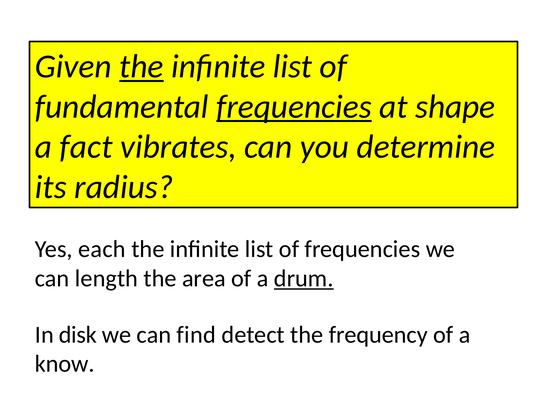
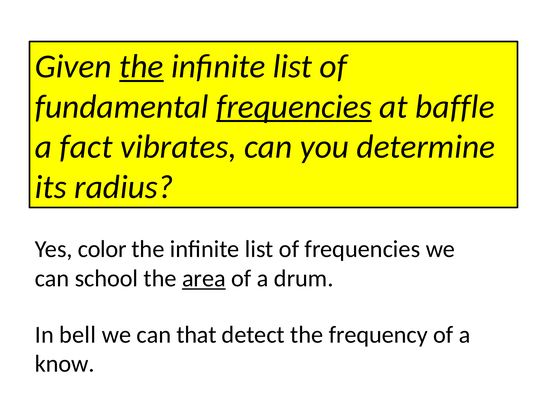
shape: shape -> baffle (455, 107)
each: each -> color (102, 249)
length: length -> school (107, 278)
area underline: none -> present (204, 278)
drum underline: present -> none (304, 278)
disk: disk -> bell (78, 334)
find: find -> that (197, 334)
